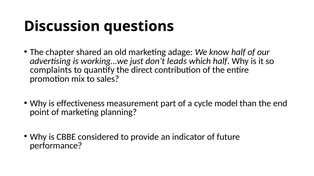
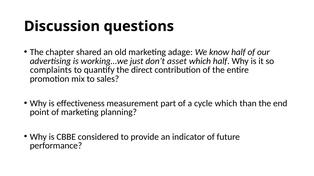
leads: leads -> asset (177, 61)
cycle model: model -> which (226, 104)
